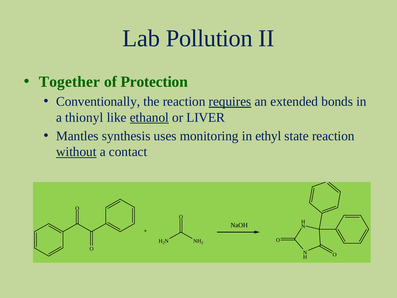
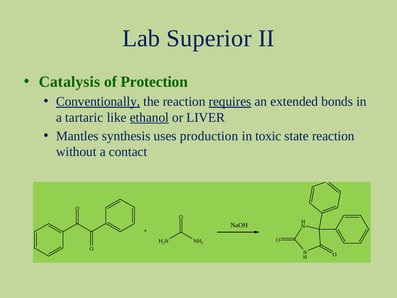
Pollution: Pollution -> Superior (209, 38)
Together: Together -> Catalysis (69, 82)
Conventionally underline: none -> present (98, 101)
thionyl: thionyl -> tartaric (84, 117)
monitoring: monitoring -> production (209, 136)
ethyl: ethyl -> toxic (268, 136)
without underline: present -> none (76, 152)
